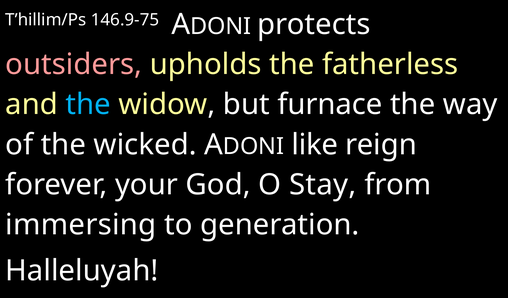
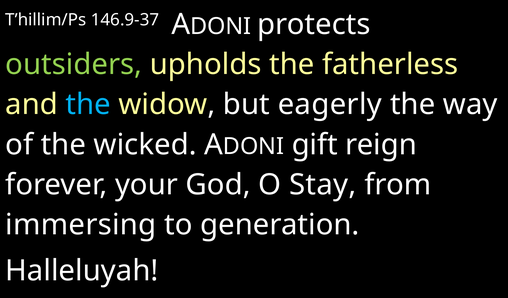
146.9-75: 146.9-75 -> 146.9-37 (125, 20)
outsiders colour: pink -> light green (74, 64)
furnace: furnace -> eagerly (330, 104)
like: like -> gift (315, 144)
